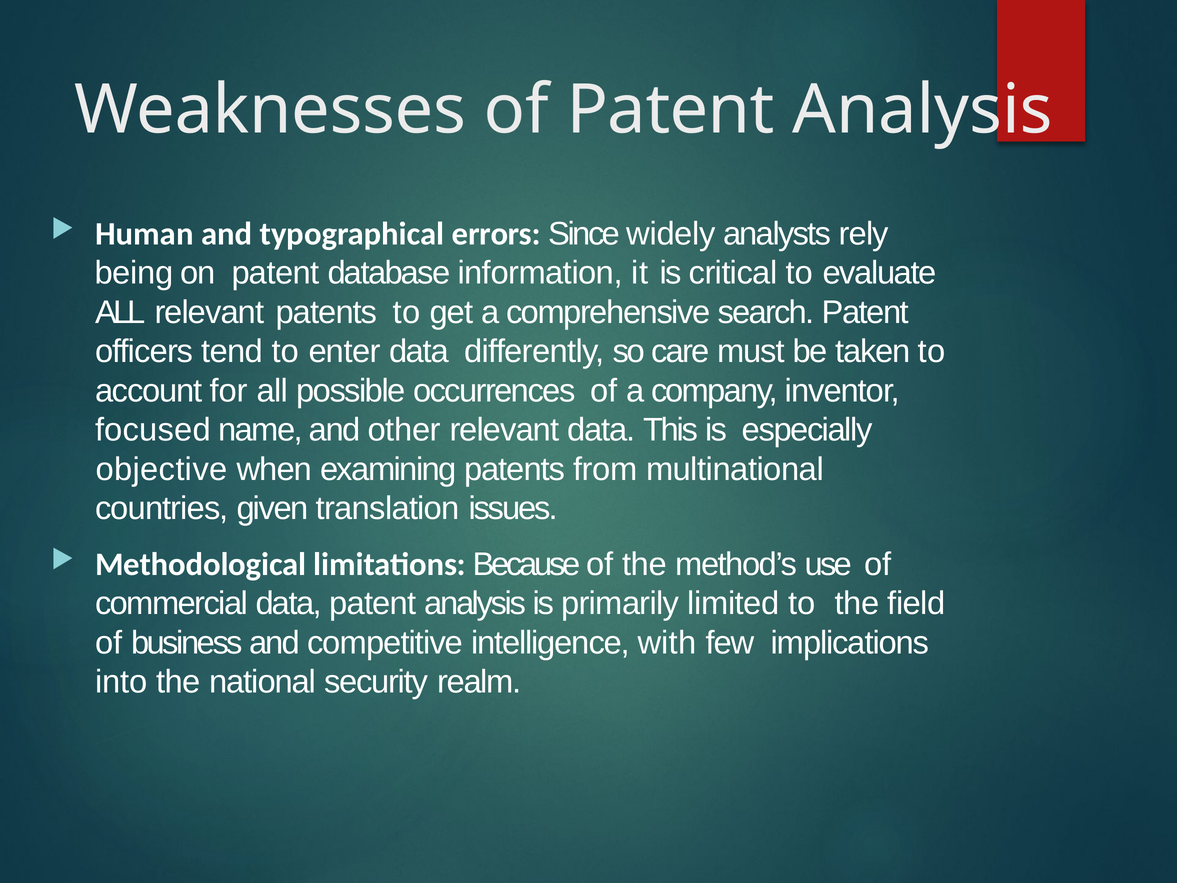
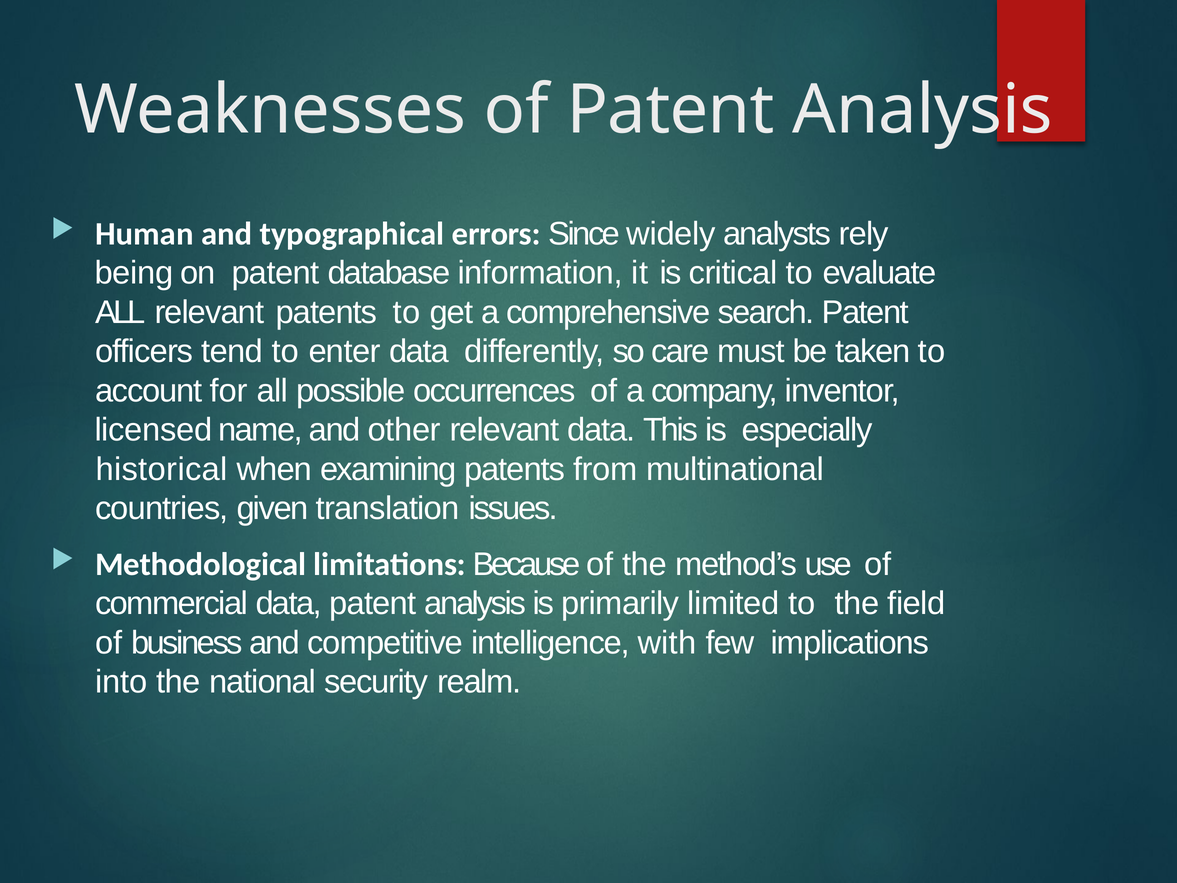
focused: focused -> licensed (153, 430)
objective: objective -> historical (162, 469)
